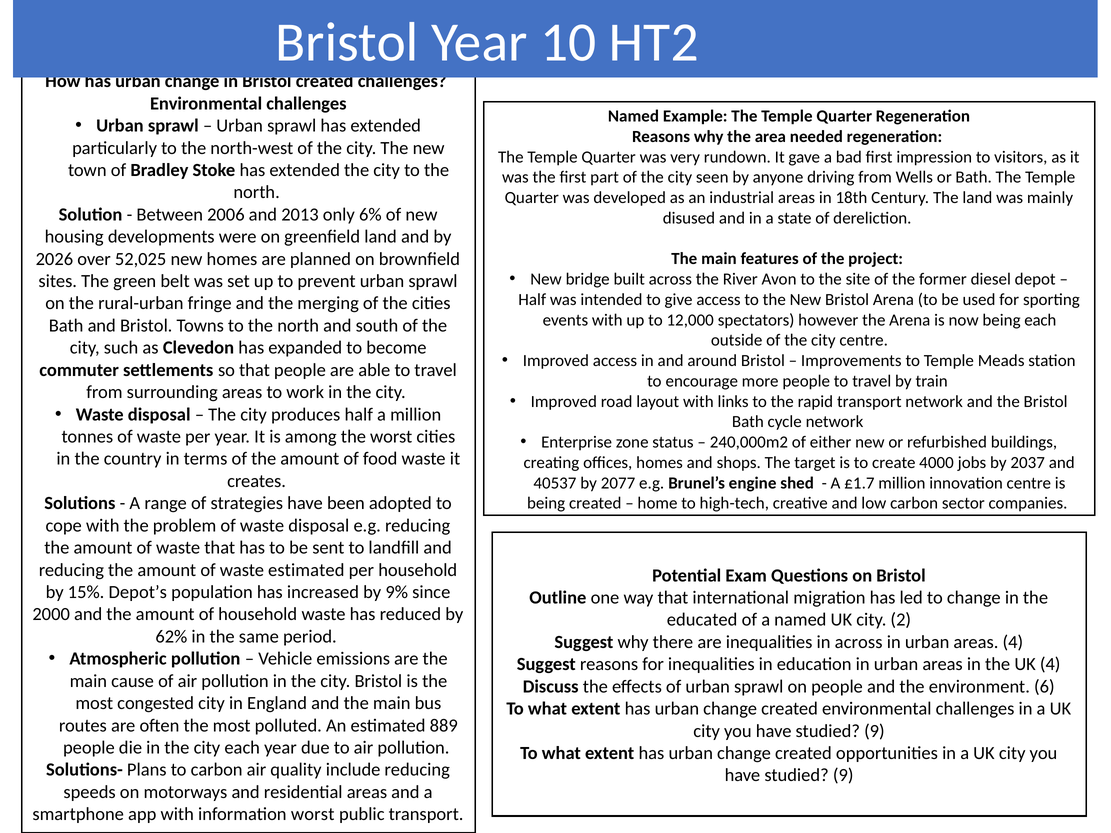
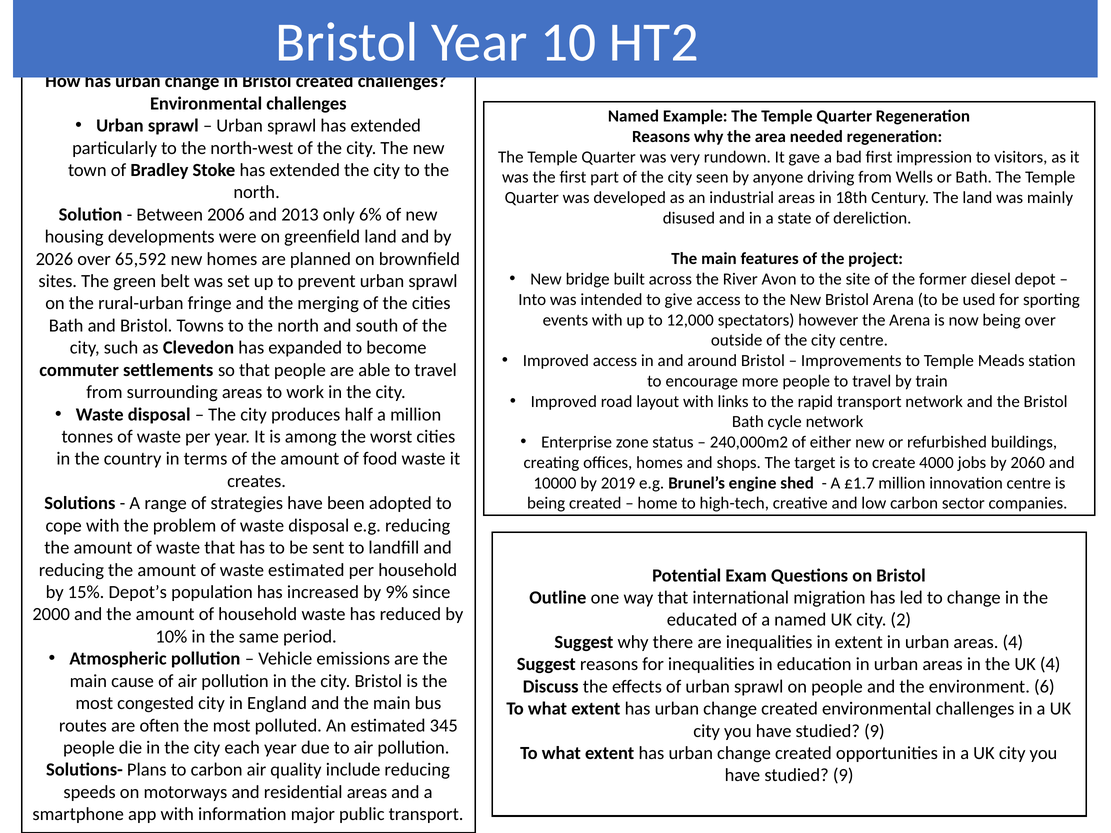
52,025: 52,025 -> 65,592 (141, 259)
Half: Half -> Into (532, 300)
being each: each -> over (1040, 320)
2037: 2037 -> 2060 (1028, 463)
40537: 40537 -> 10000 (555, 483)
2077: 2077 -> 2019 (618, 483)
62%: 62% -> 10% (171, 637)
in across: across -> extent (859, 642)
889: 889 -> 345 (444, 726)
information worst: worst -> major (313, 815)
